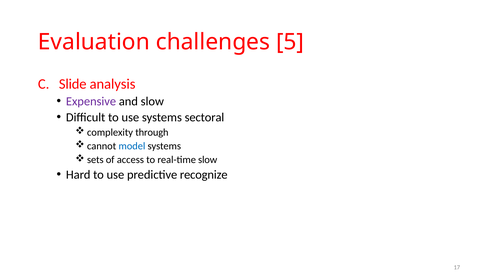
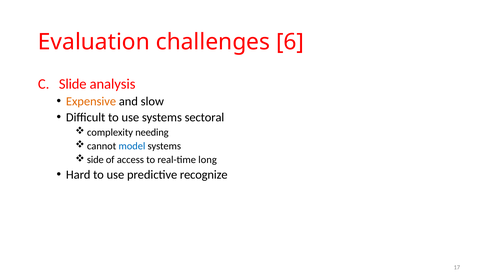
5: 5 -> 6 (290, 42)
Expensive colour: purple -> orange (91, 101)
through: through -> needing (152, 132)
sets: sets -> side (95, 160)
real-time slow: slow -> long (208, 160)
